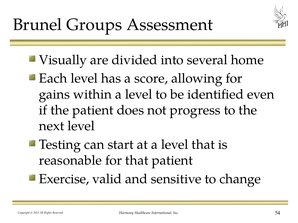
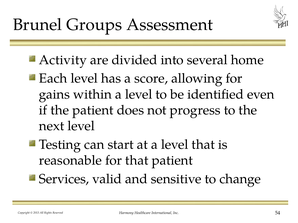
Visually: Visually -> Activity (63, 60)
Exercise: Exercise -> Services (64, 179)
